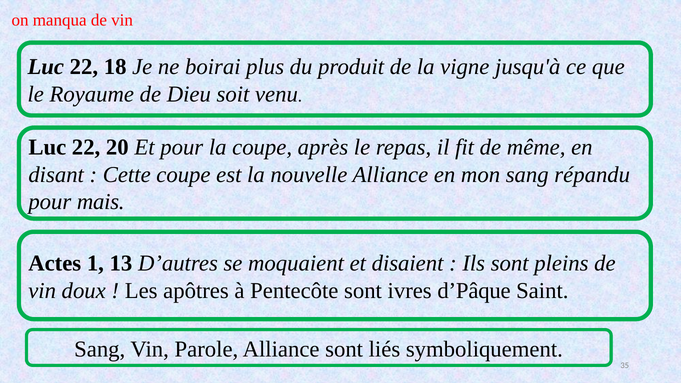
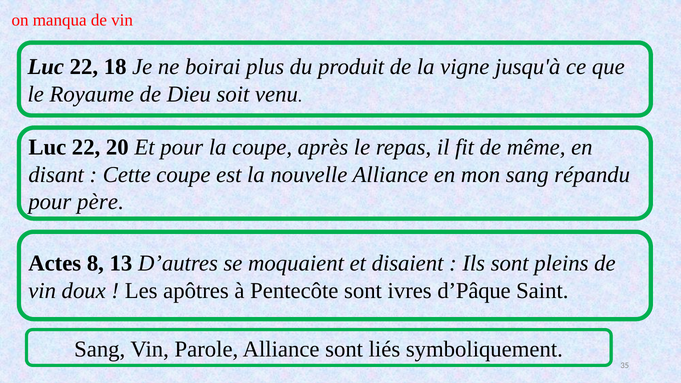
mais: mais -> père (100, 202)
1: 1 -> 8 (95, 263)
